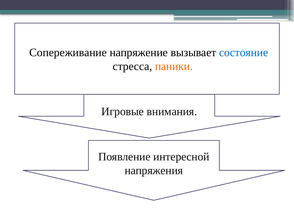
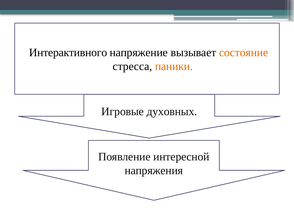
Сопереживание: Сопереживание -> Интерактивного (68, 52)
состояние colour: blue -> orange (244, 52)
внимания: внимания -> духовных (172, 111)
